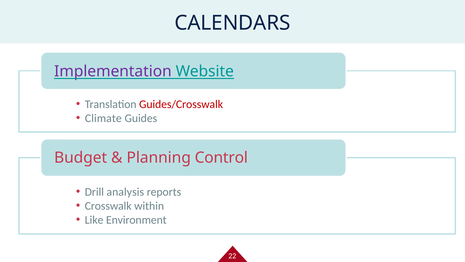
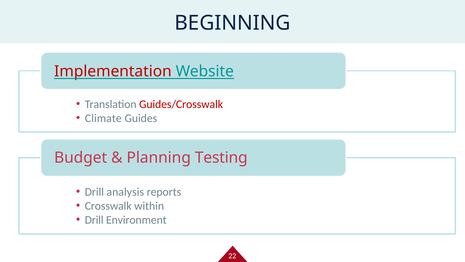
CALENDARS: CALENDARS -> BEGINNING (232, 23)
Implementation colour: purple -> red (113, 71)
Control: Control -> Testing (221, 157)
Like: Like -> Drill (94, 220)
